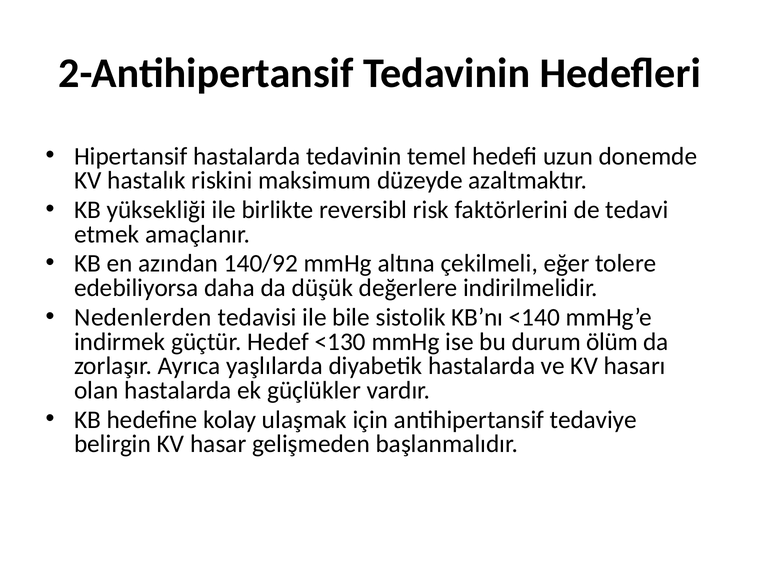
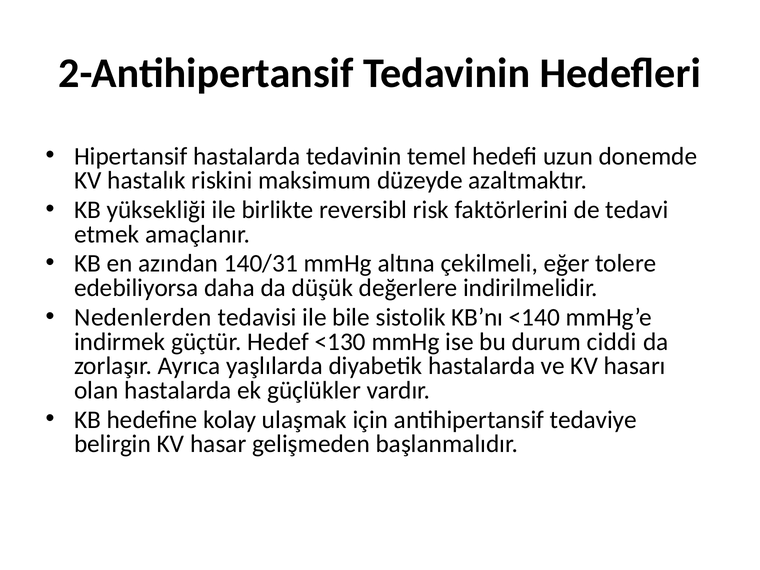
140/92: 140/92 -> 140/31 (261, 264)
ölüm: ölüm -> ciddi (612, 342)
